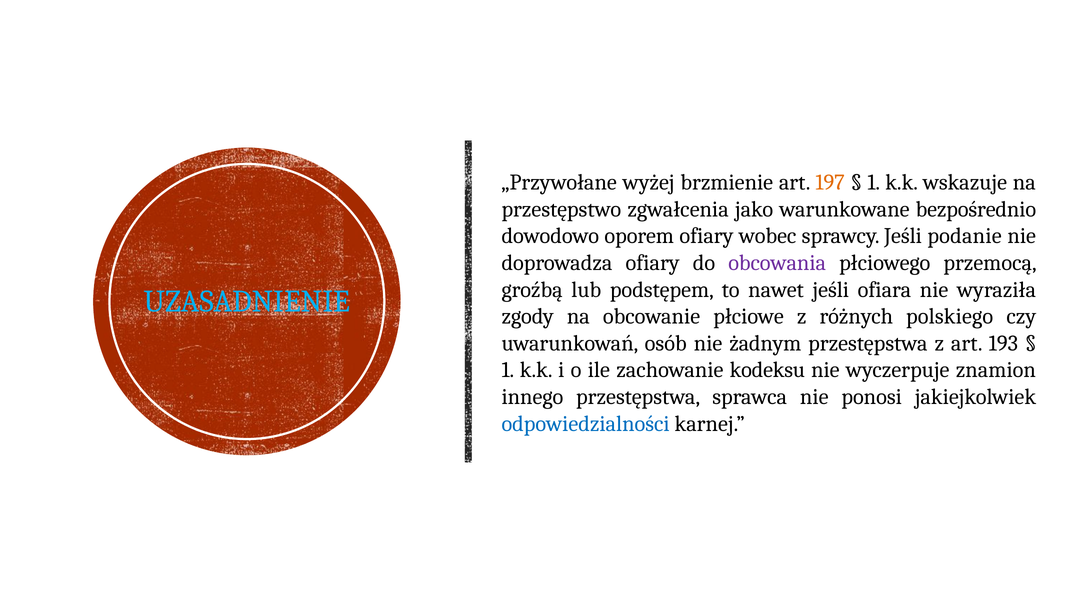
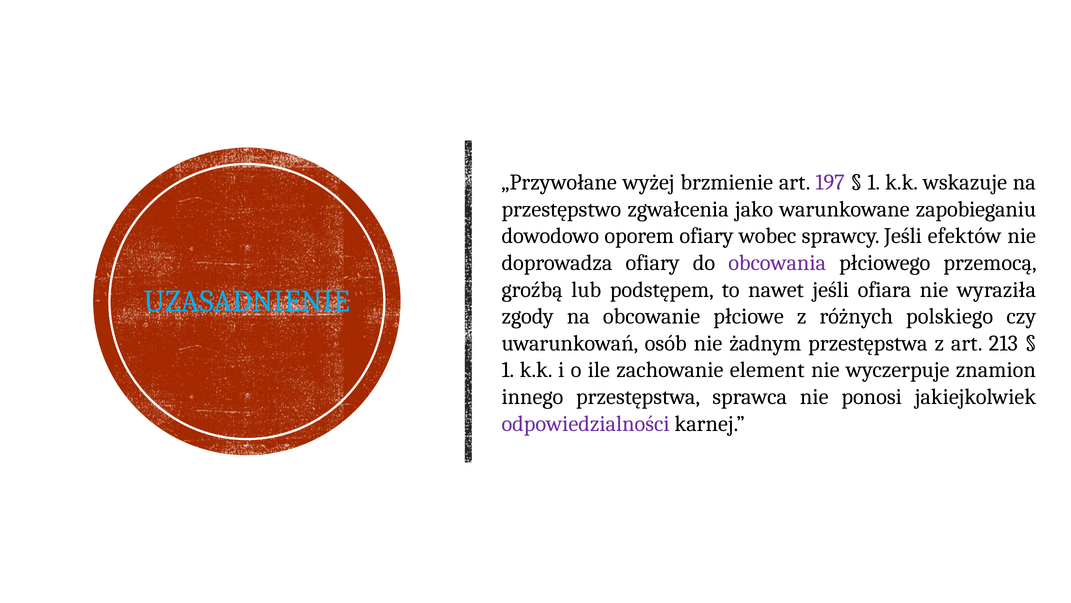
197 colour: orange -> purple (830, 182)
bezpośrednio: bezpośrednio -> zapobieganiu (976, 209)
podanie: podanie -> efektów (965, 236)
193: 193 -> 213 (1003, 343)
kodeksu: kodeksu -> element (767, 370)
odpowiedzialności colour: blue -> purple (586, 423)
